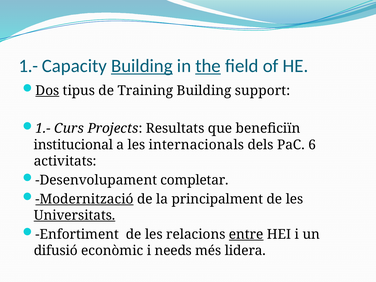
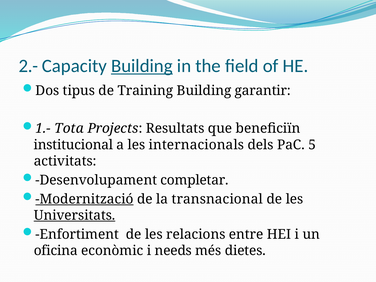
1.-: 1.- -> 2.- (28, 66)
the underline: present -> none (208, 66)
Dos underline: present -> none (47, 91)
support: support -> garantir (263, 91)
Curs: Curs -> Tota (69, 129)
6: 6 -> 5 (312, 145)
principalment: principalment -> transnacional (217, 199)
entre underline: present -> none (246, 234)
difusió: difusió -> oficina (56, 251)
lidera: lidera -> dietes (245, 251)
